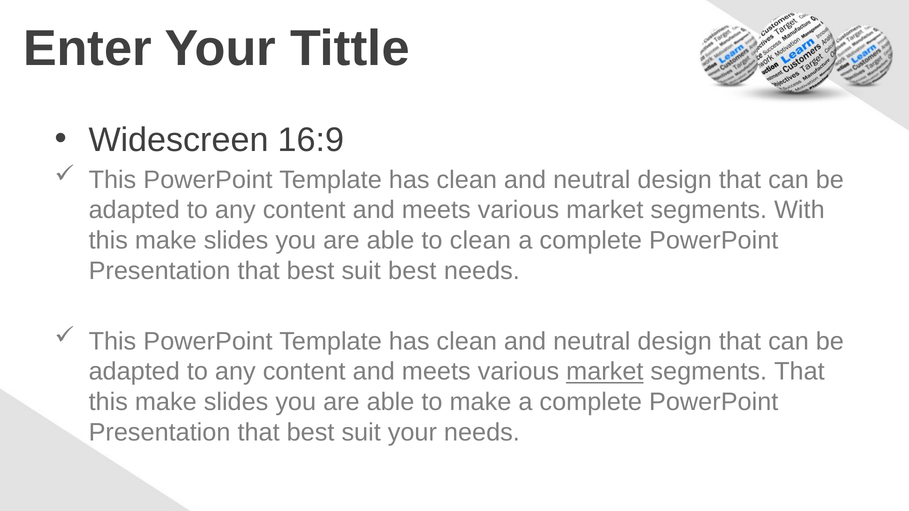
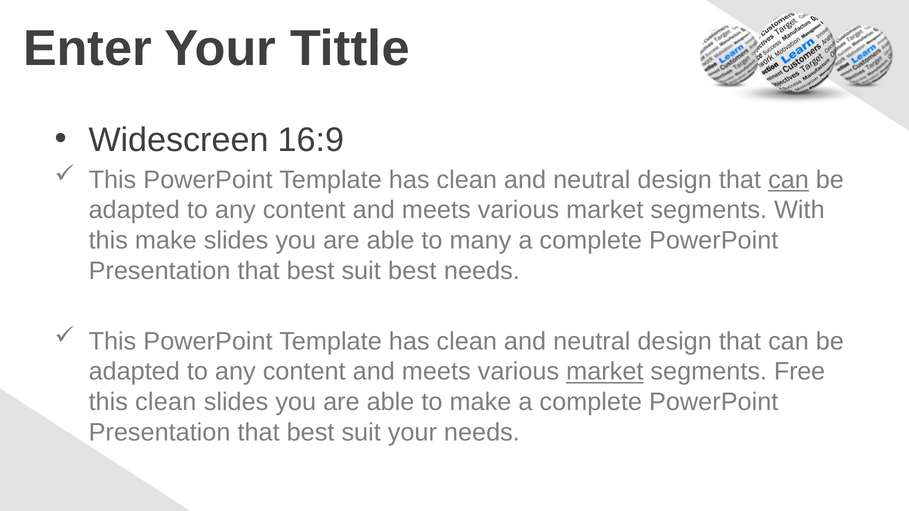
can underline: none -> present (788, 180)
to clean: clean -> many (480, 241)
segments That: That -> Free (800, 372)
make: make -> clean (166, 402)
